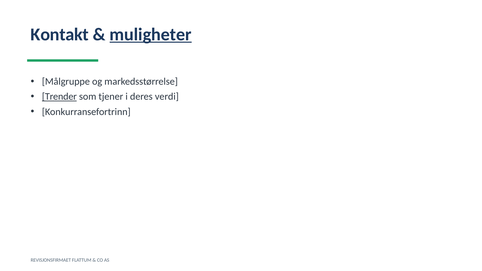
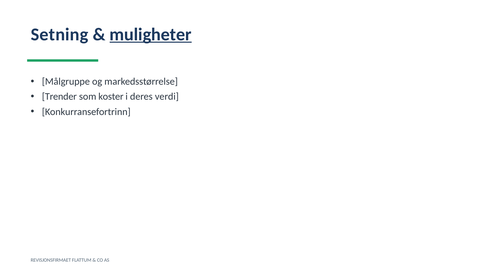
Kontakt: Kontakt -> Setning (60, 34)
Trender underline: present -> none (59, 97)
tjener: tjener -> koster (111, 97)
